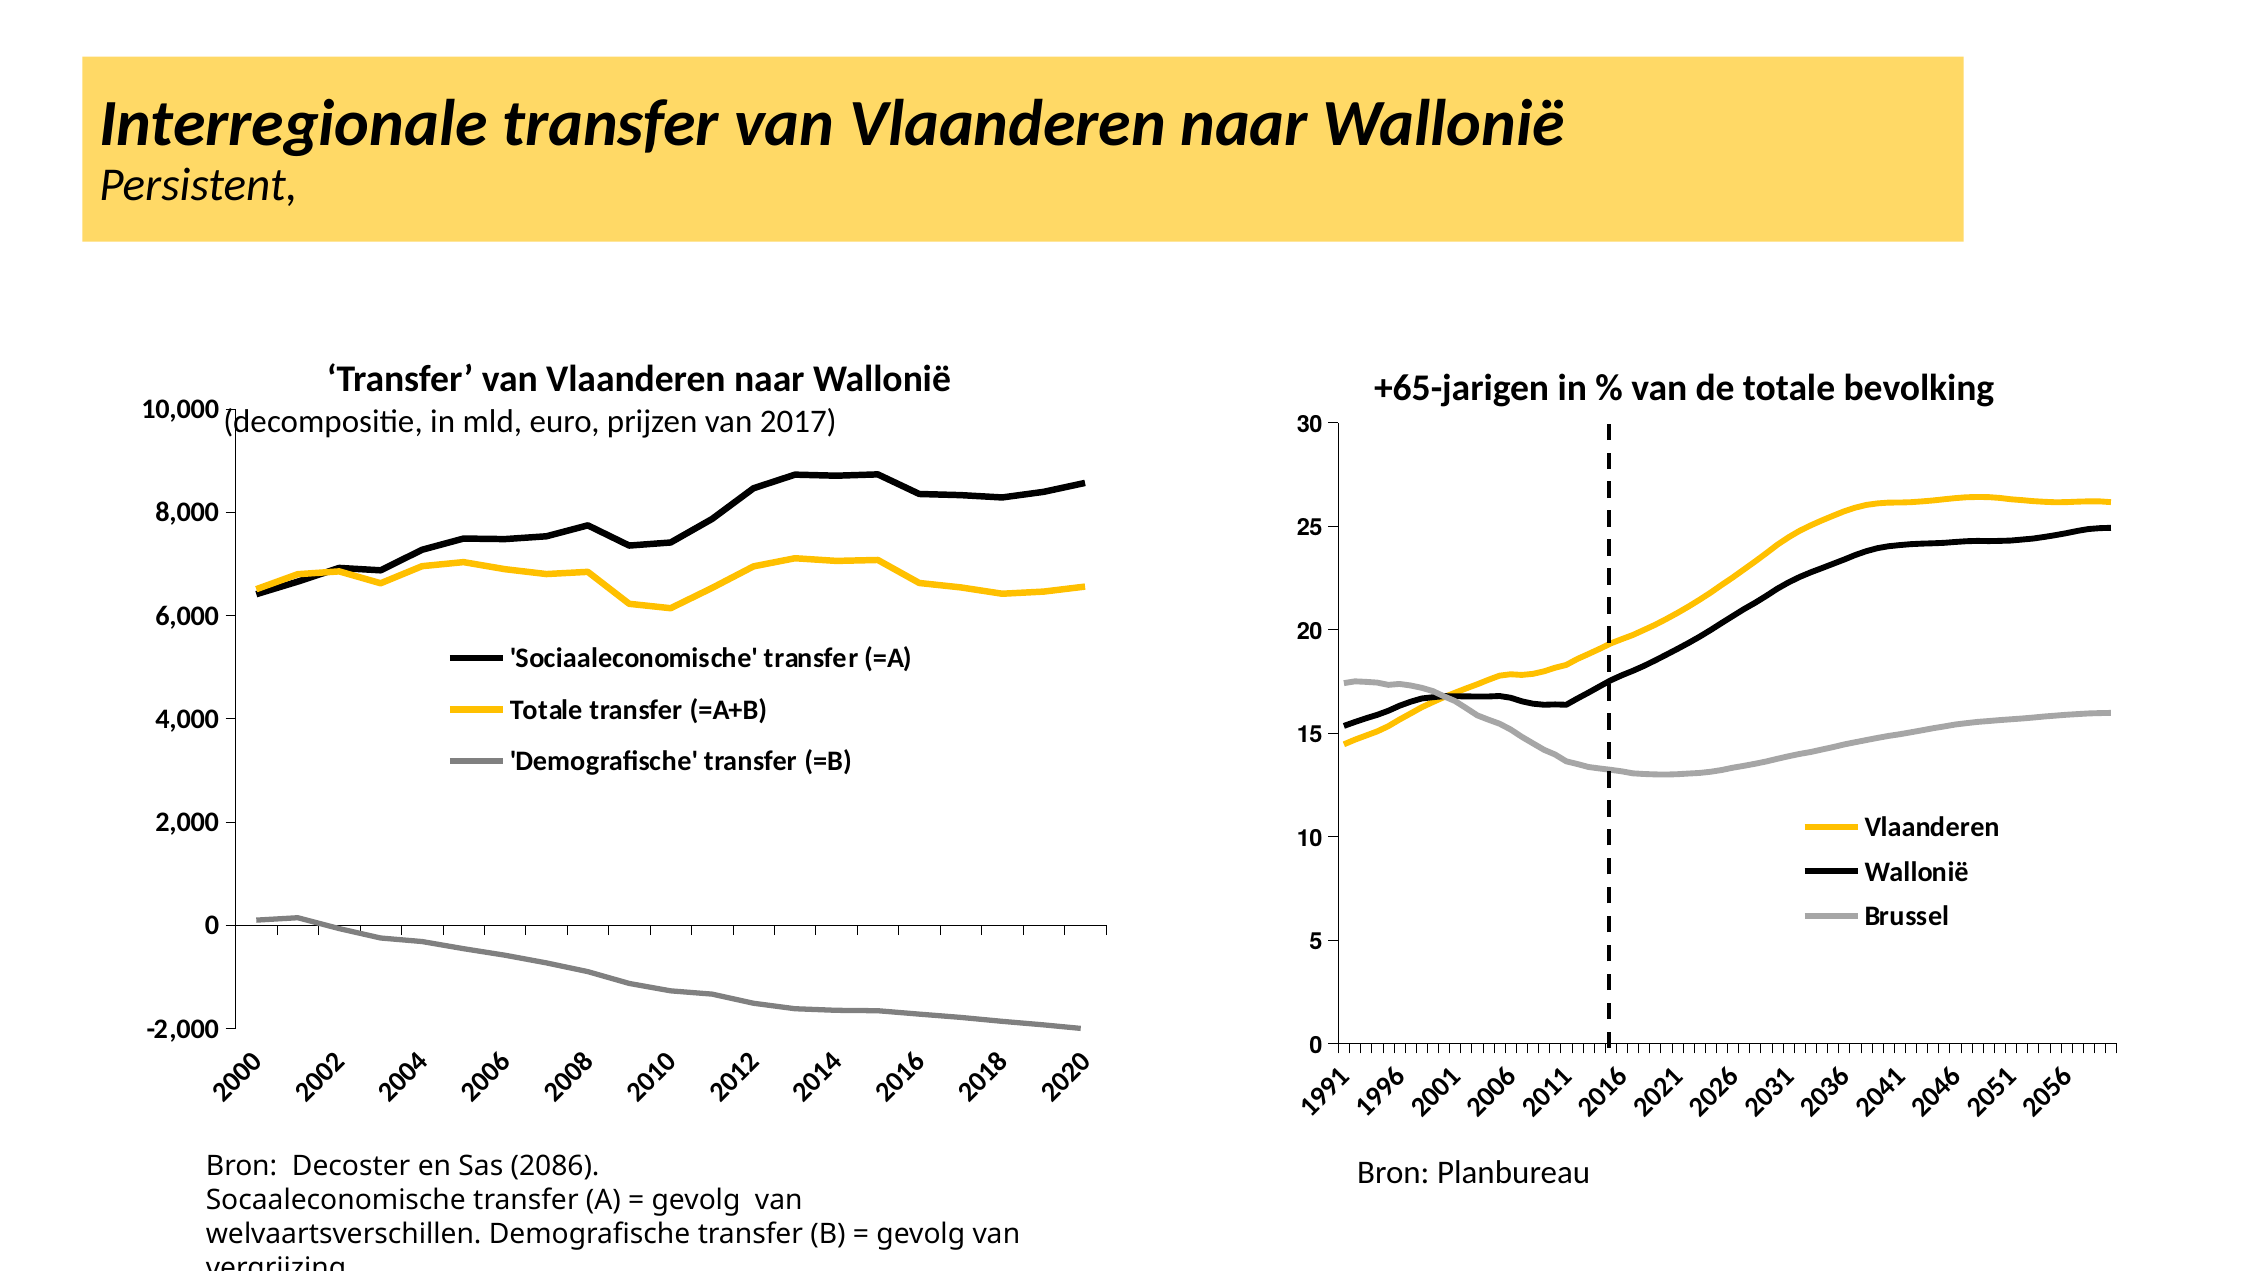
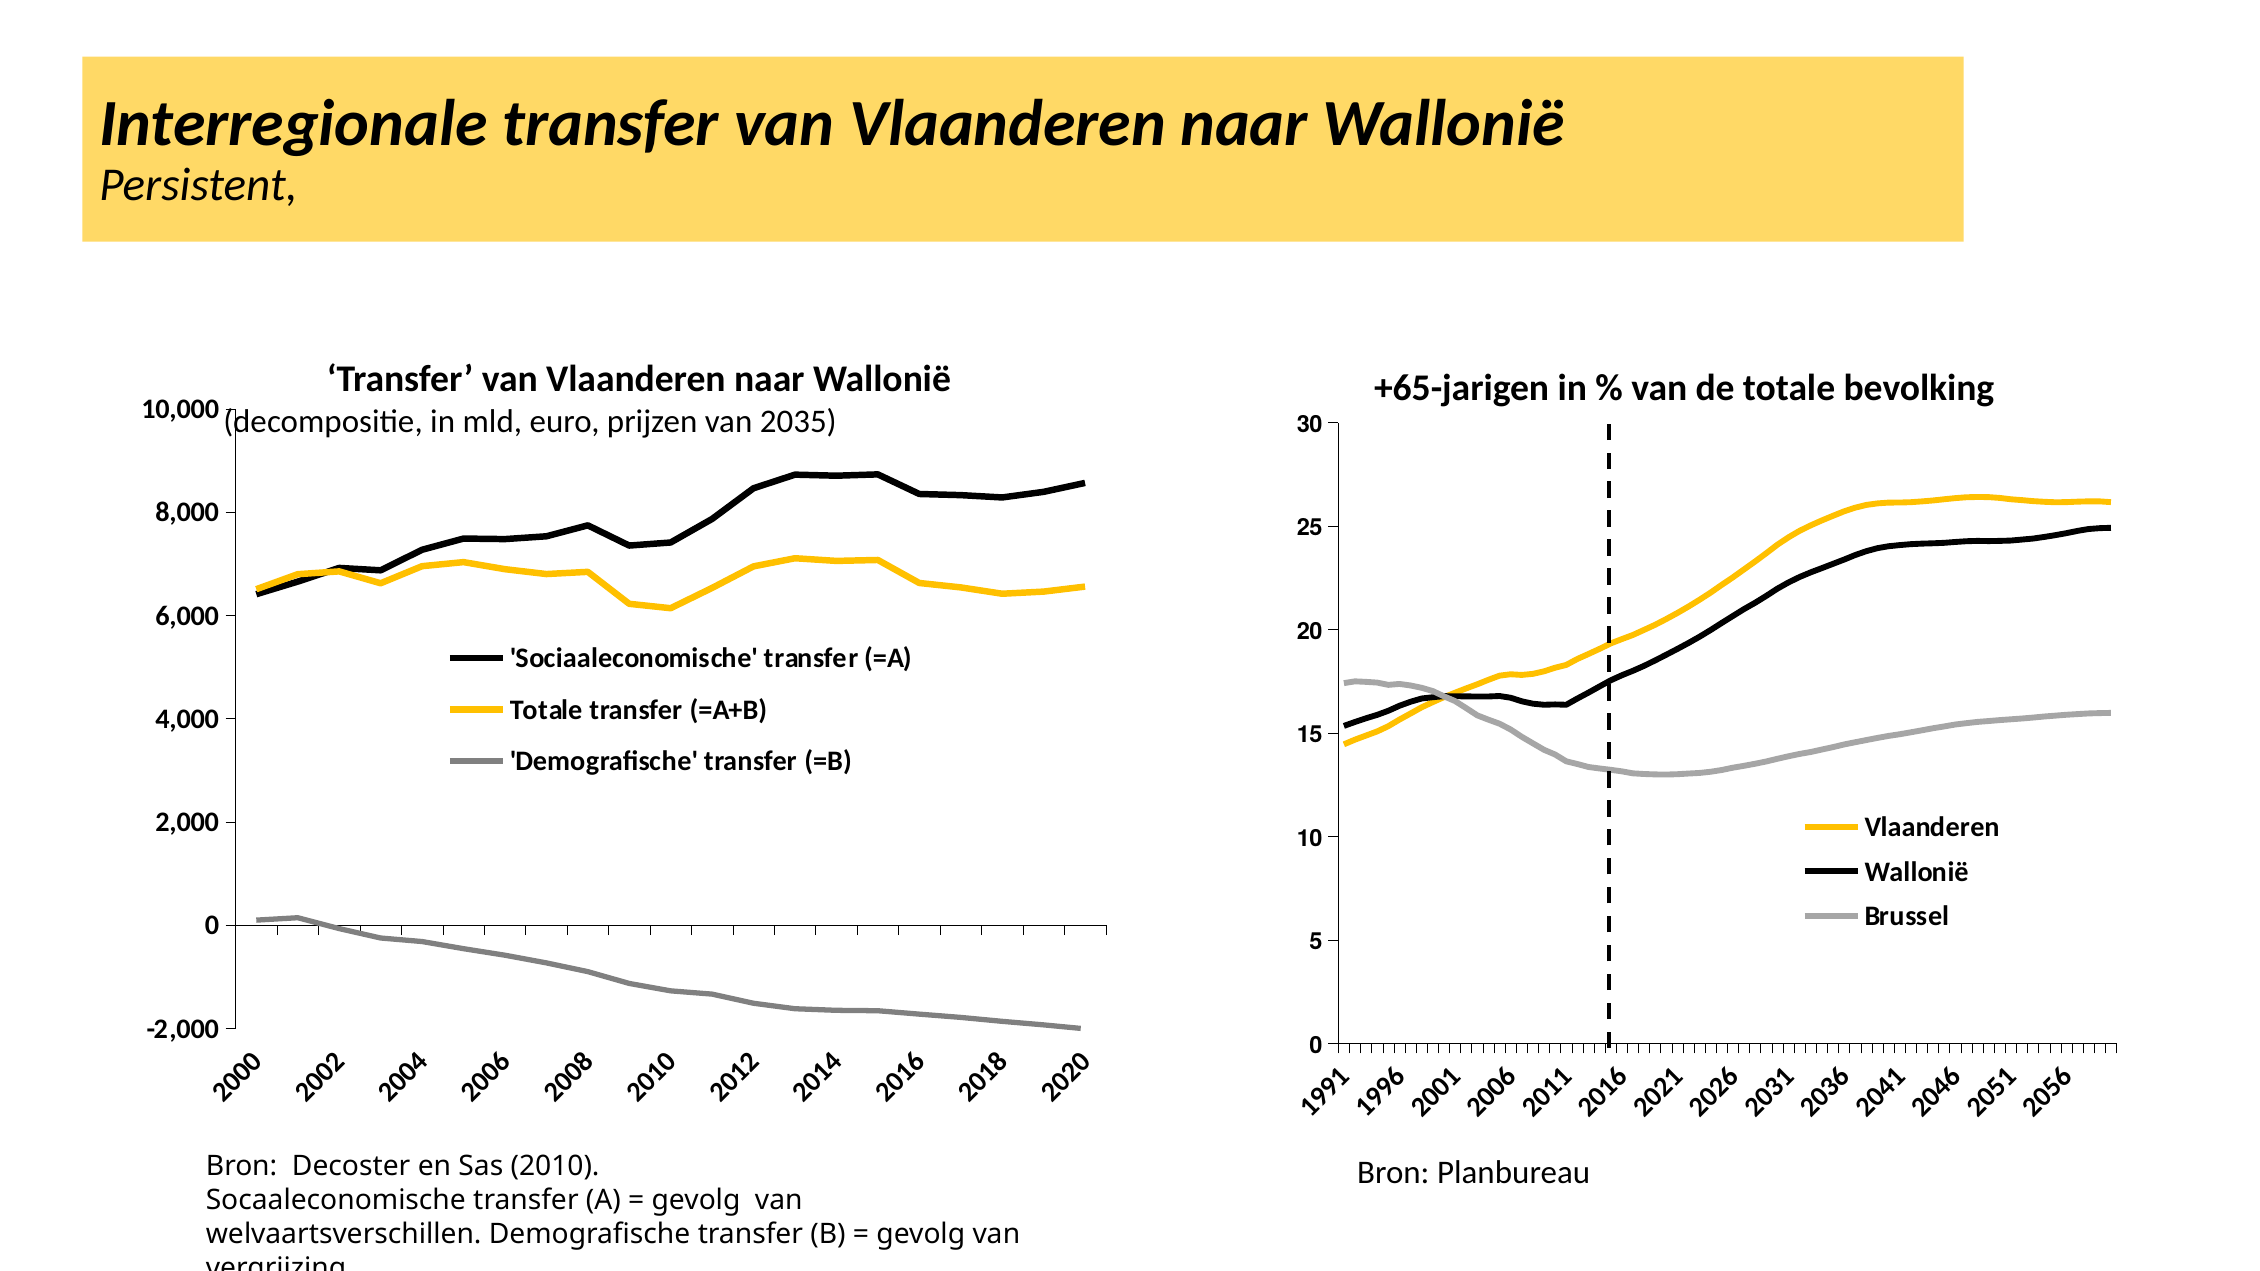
2017: 2017 -> 2035 (798, 421)
2086: 2086 -> 2010 (555, 1166)
